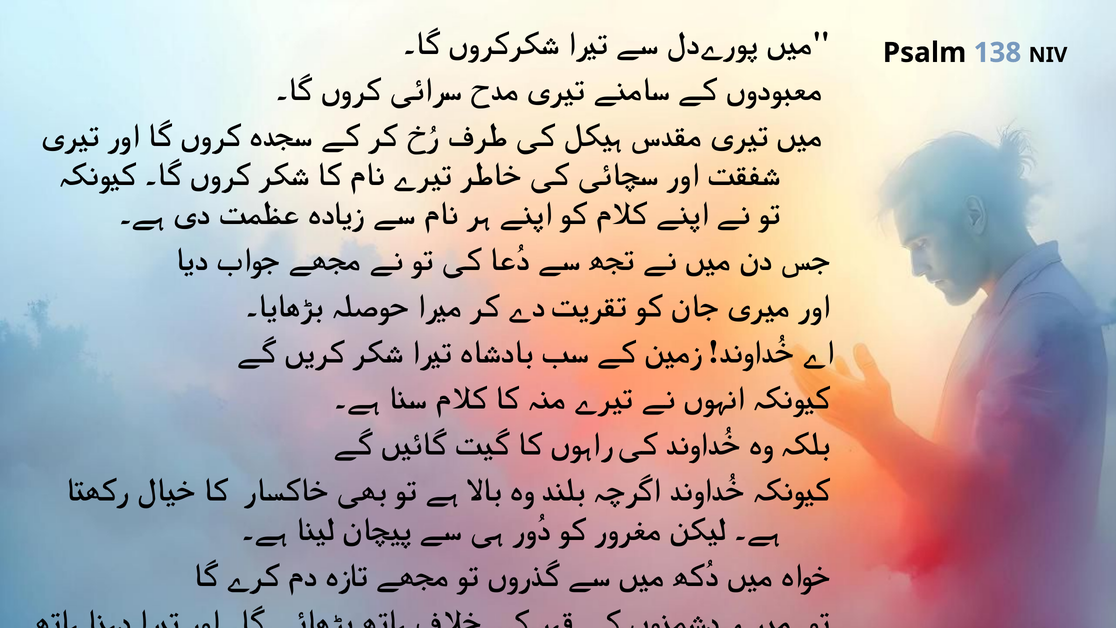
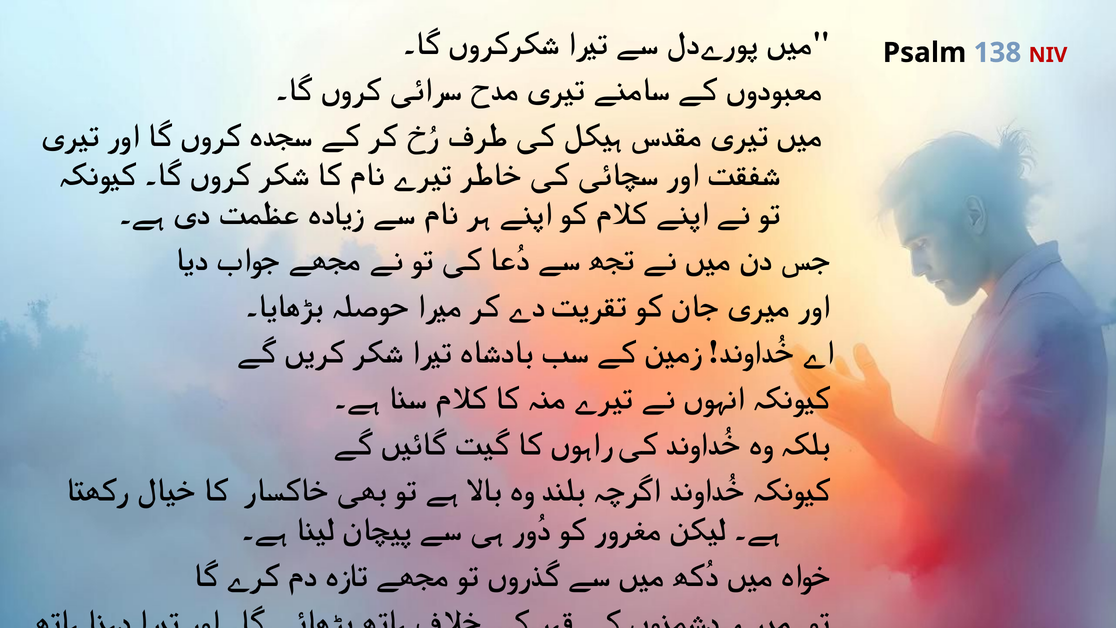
NIV colour: black -> red (1048, 55)
